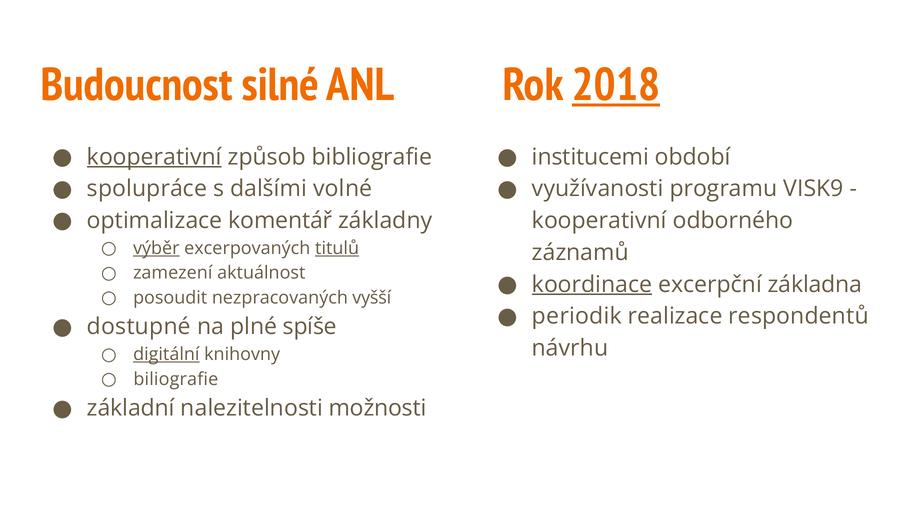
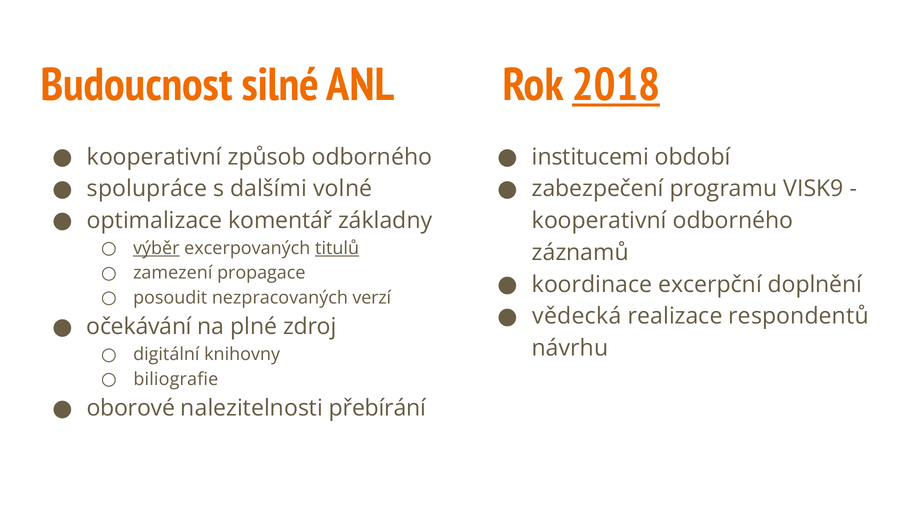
kooperativní underline: present -> none (154, 157)
způsob bibliografie: bibliografie -> odborného (372, 157)
využívanosti: využívanosti -> zabezpečení (598, 189)
aktuálnost: aktuálnost -> propagace (261, 273)
koordinace underline: present -> none (592, 284)
základna: základna -> doplnění (815, 284)
vyšší: vyšší -> verzí (372, 298)
periodik: periodik -> vědecká (577, 316)
dostupné: dostupné -> očekávání (139, 327)
spíše: spíše -> zdroj (310, 327)
digitální underline: present -> none (166, 354)
základní: základní -> oborové (131, 408)
možnosti: možnosti -> přebírání (378, 408)
